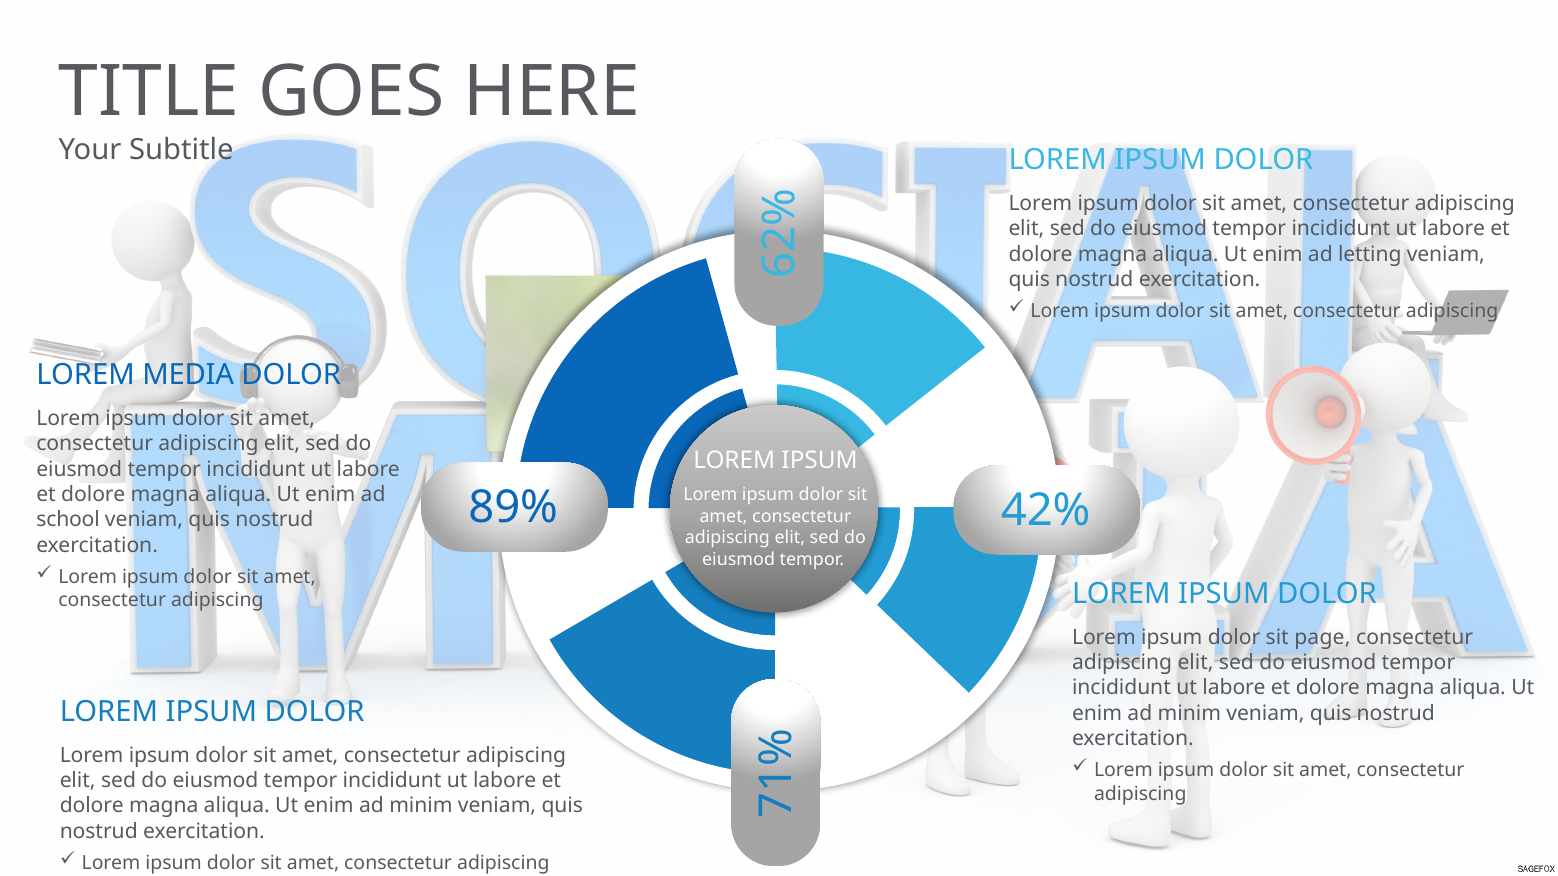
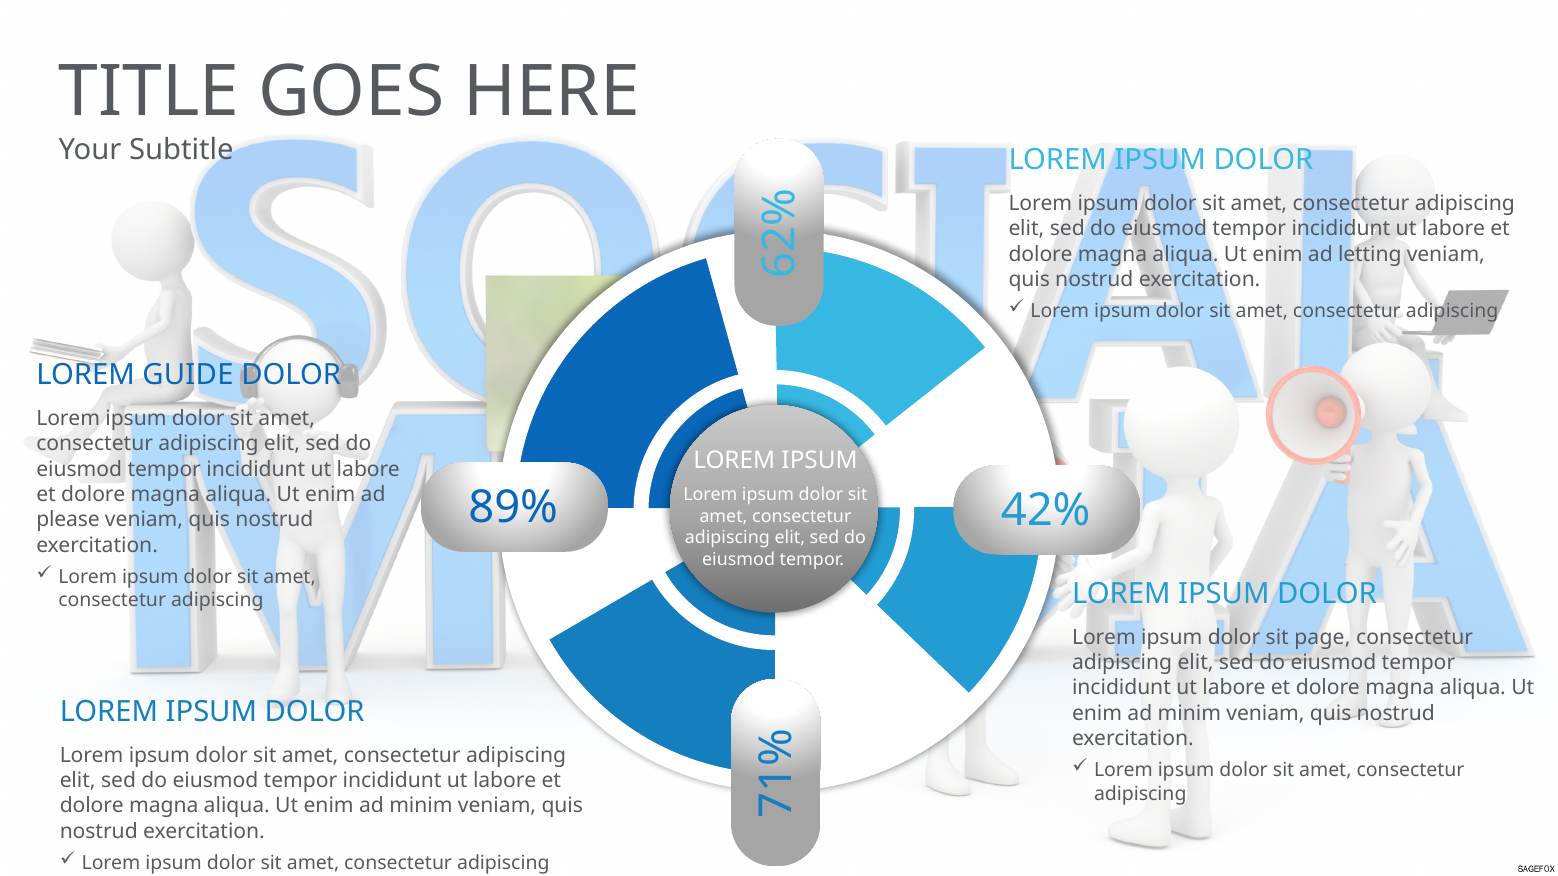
MEDIA: MEDIA -> GUIDE (188, 375)
school: school -> please (68, 520)
